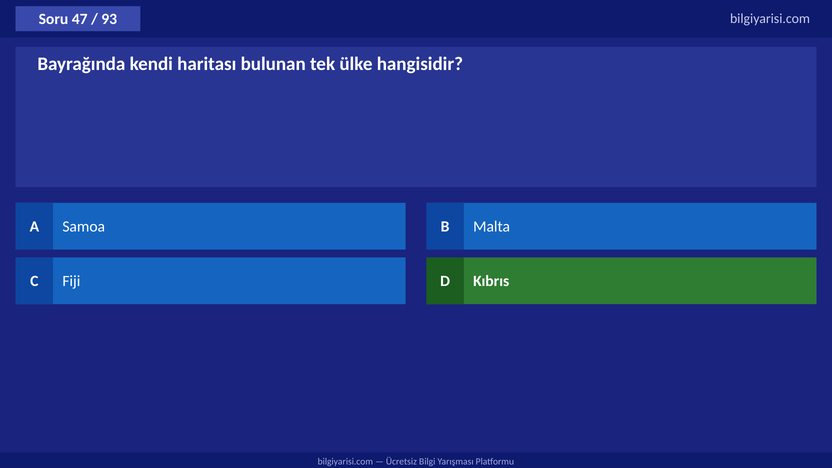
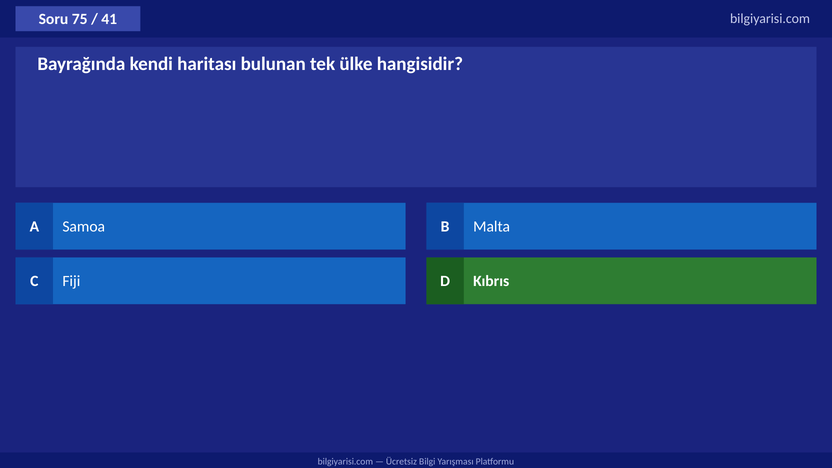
47: 47 -> 75 (80, 19)
93: 93 -> 41 (109, 19)
